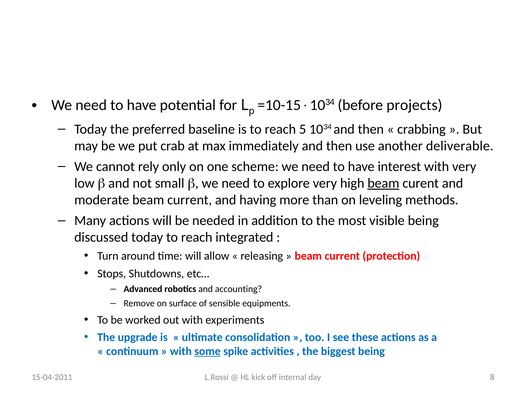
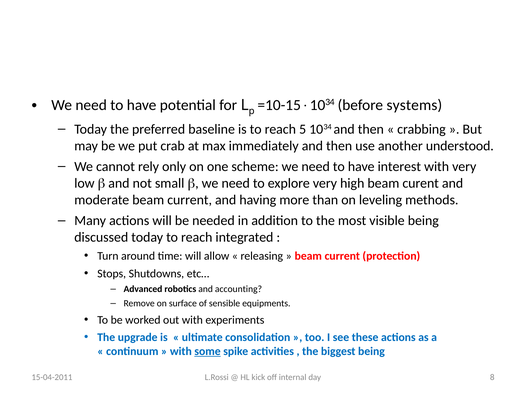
projects: projects -> systems (414, 105)
deliverable: deliverable -> understood (460, 146)
beam underline: present -> none (383, 183)
